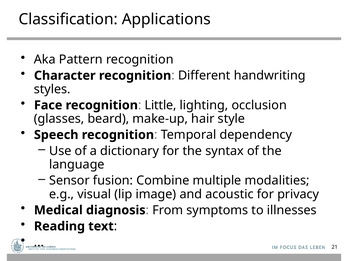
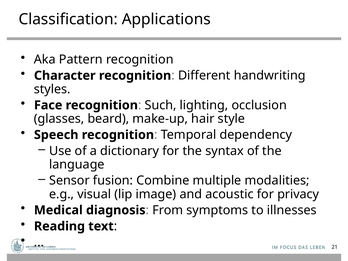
Little: Little -> Such (161, 105)
